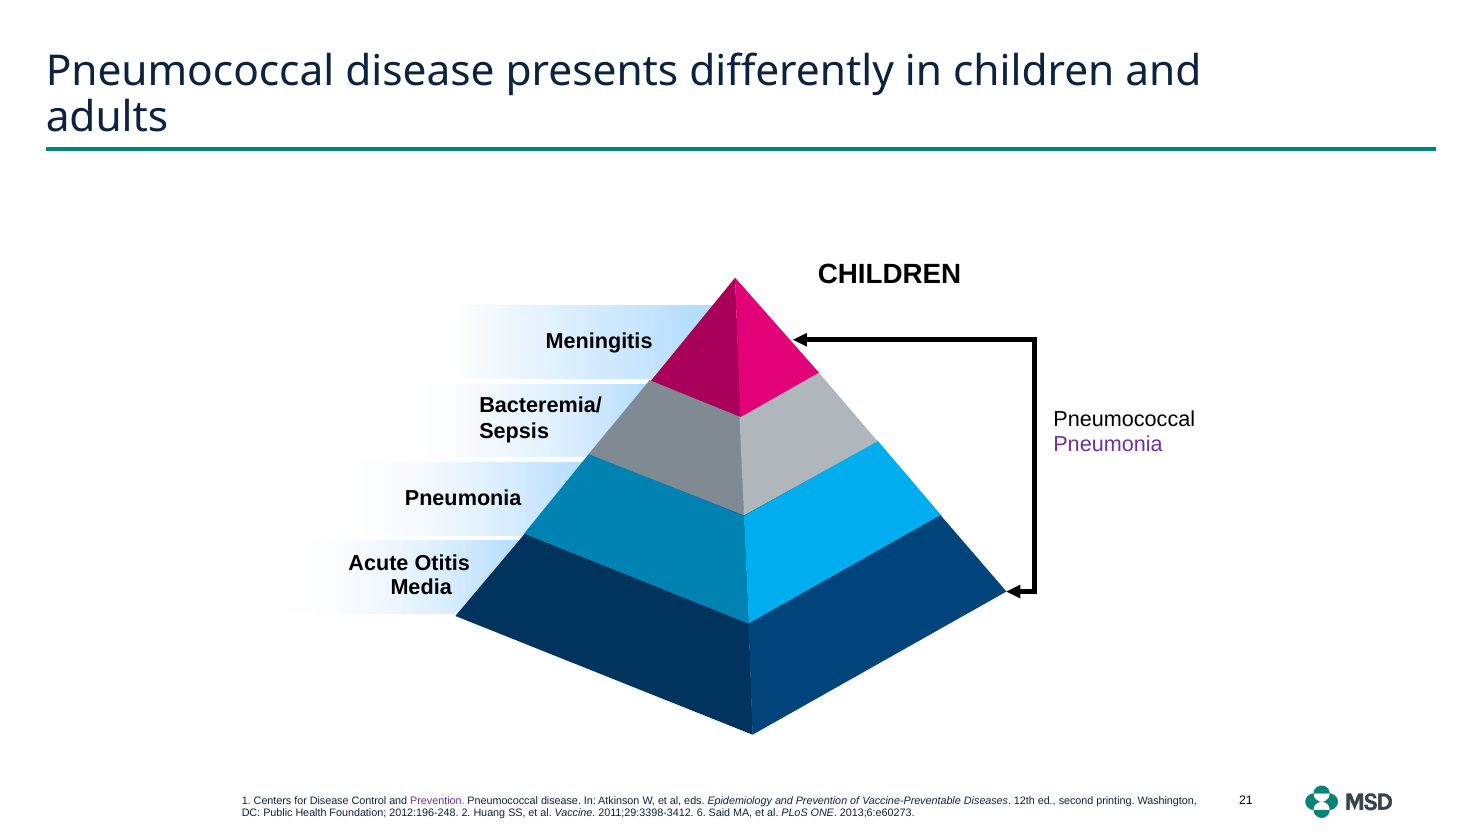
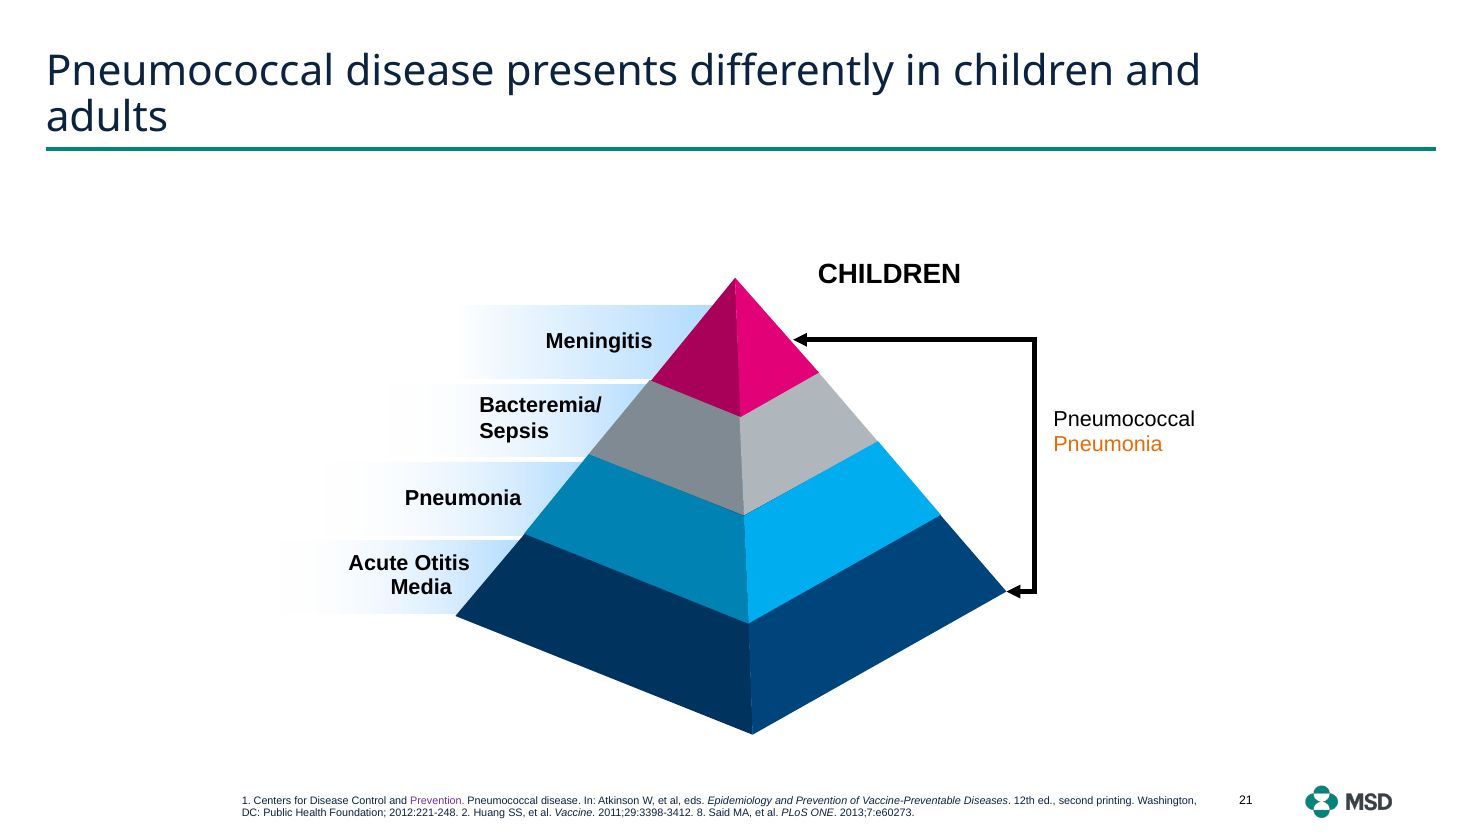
Pneumonia colour: purple -> orange (1108, 444)
2012:196-248: 2012:196-248 -> 2012:221-248 (424, 812)
6: 6 -> 8 (701, 812)
2013;6:e60273: 2013;6:e60273 -> 2013;7:e60273 (877, 812)
